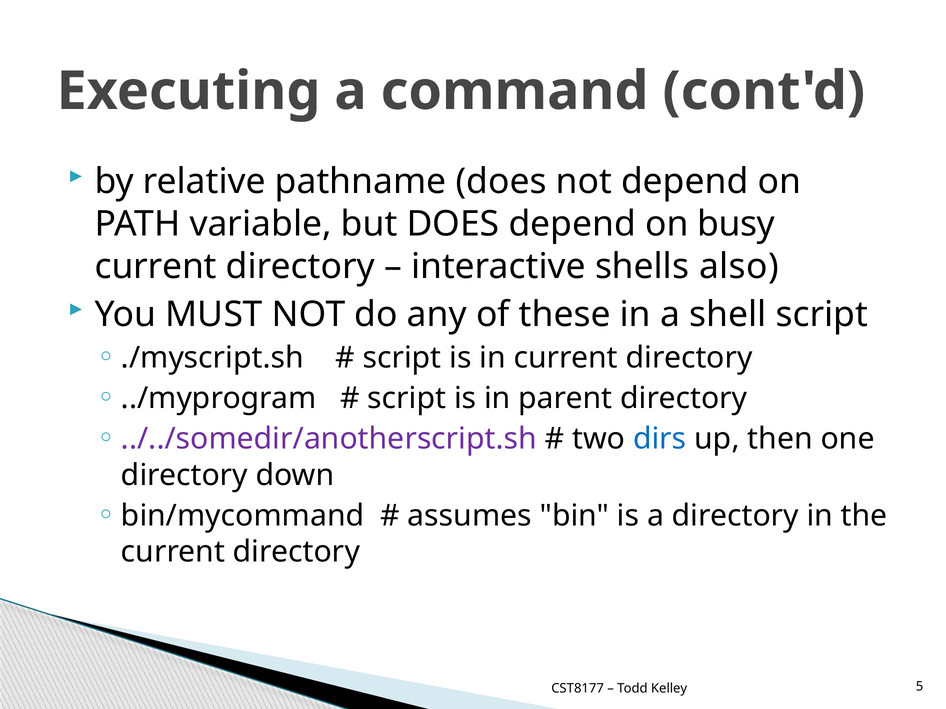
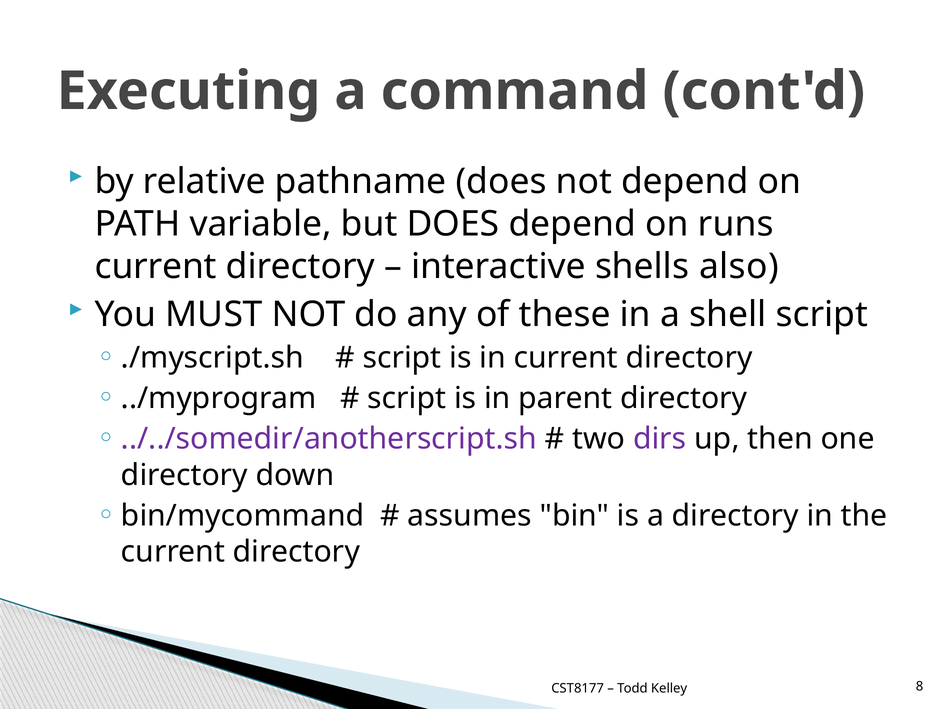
busy: busy -> runs (736, 224)
dirs colour: blue -> purple (660, 439)
5: 5 -> 8 (920, 687)
